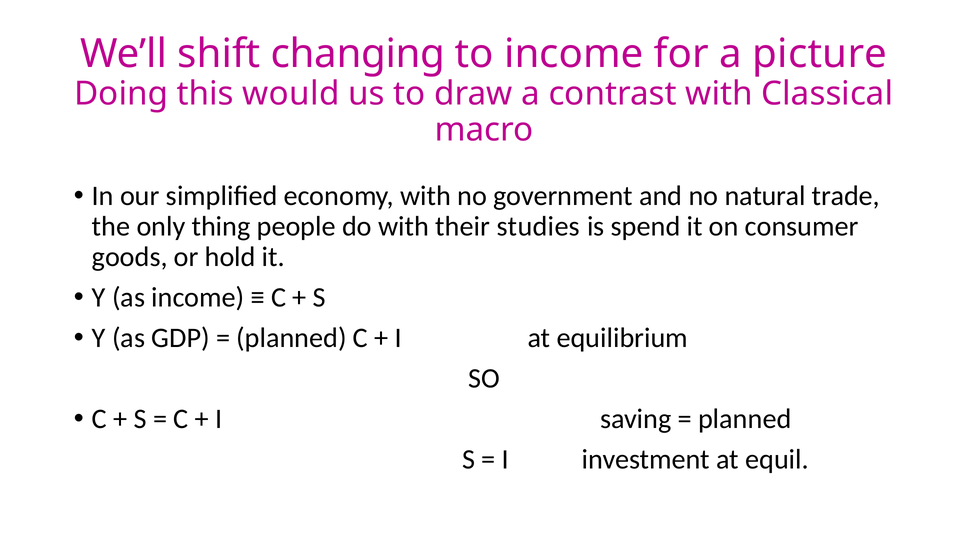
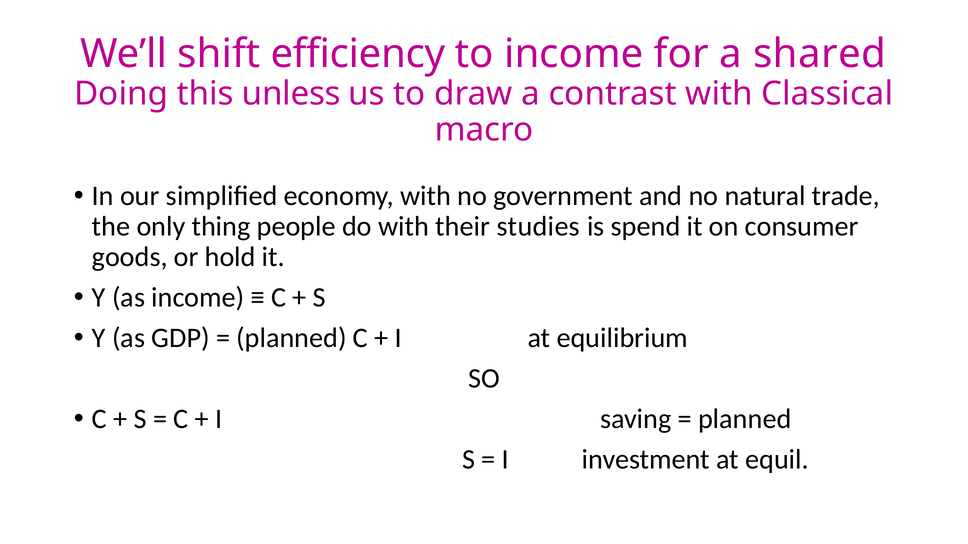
changing: changing -> efficiency (358, 54)
picture: picture -> shared (820, 54)
would: would -> unless (291, 94)
